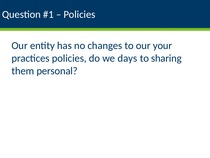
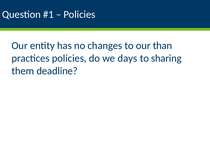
your: your -> than (162, 46)
personal: personal -> deadline (57, 71)
